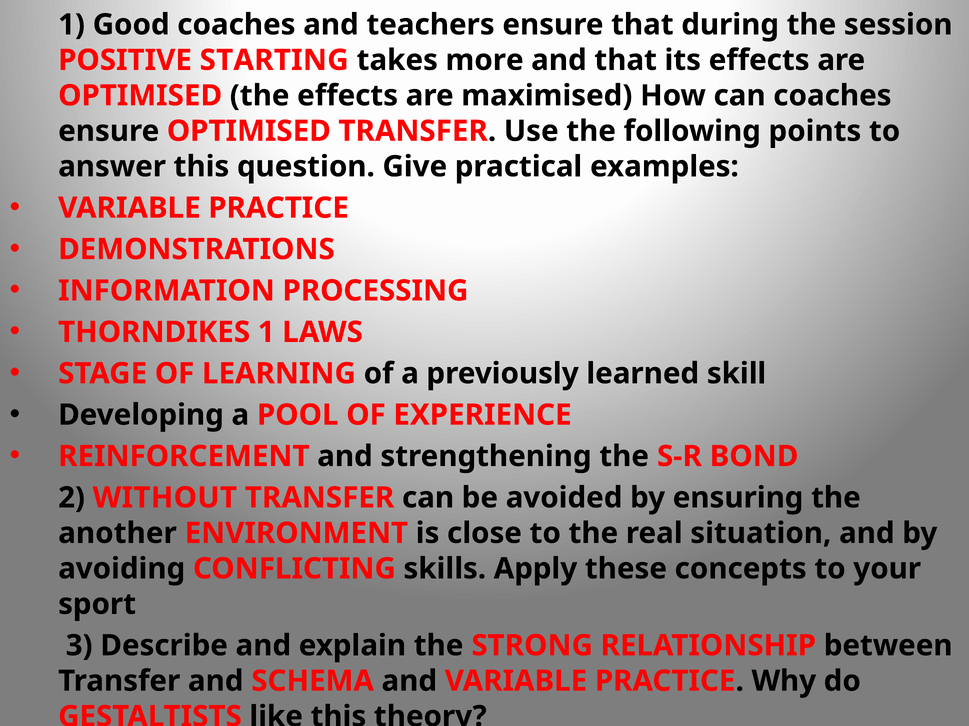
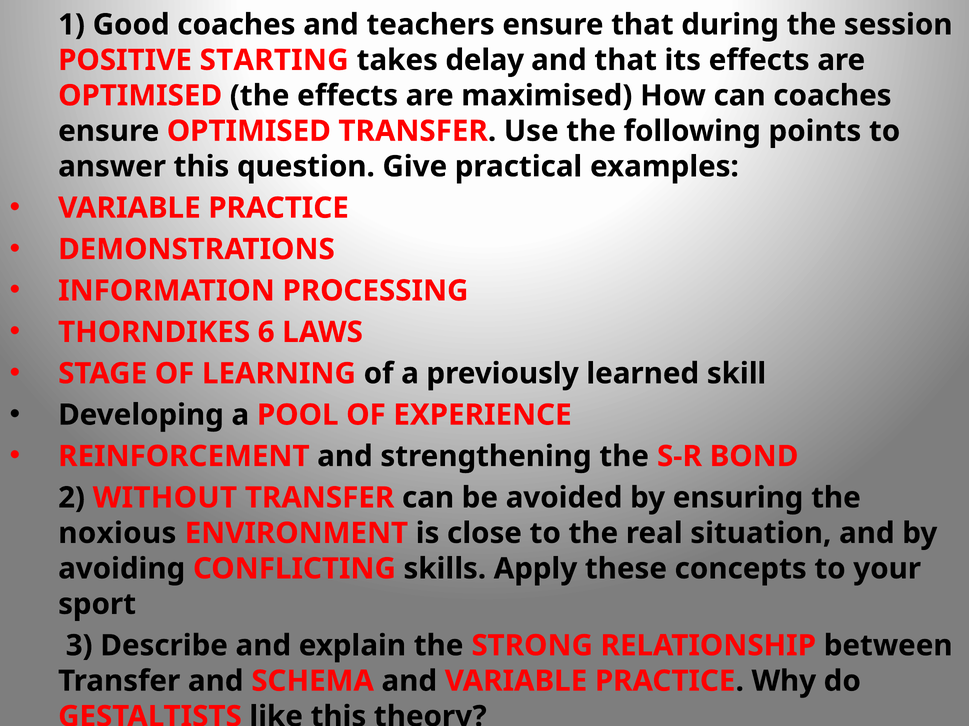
more: more -> delay (485, 60)
THORNDIKES 1: 1 -> 6 (266, 332)
another: another -> noxious (117, 534)
